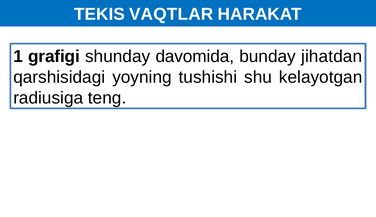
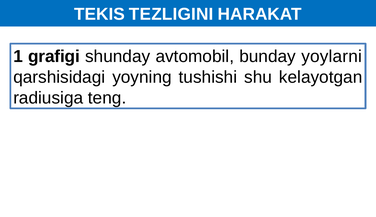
VAQTLAR: VAQTLAR -> TEZLIGINI (171, 14)
davomida: davomida -> avtomobil (195, 56)
jihatdan: jihatdan -> yoylarni (332, 56)
